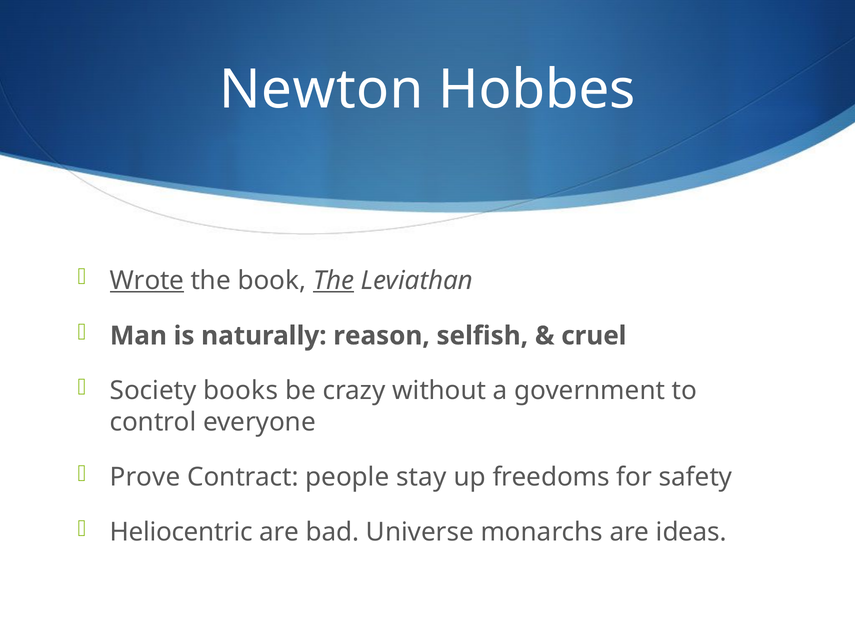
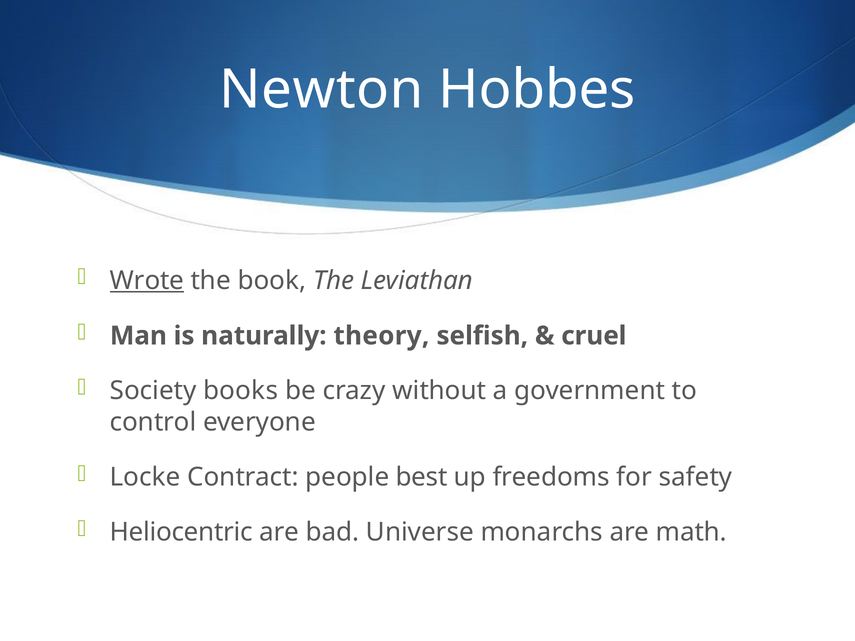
The underline: present -> none (334, 281)
reason: reason -> theory (381, 336)
Prove: Prove -> Locke (145, 477)
stay: stay -> best (422, 477)
ideas: ideas -> math (691, 533)
